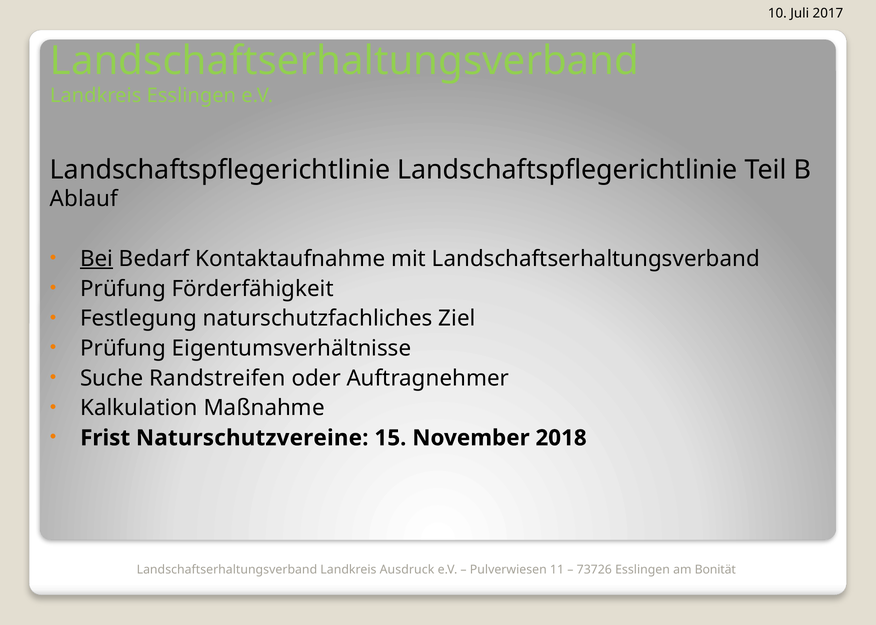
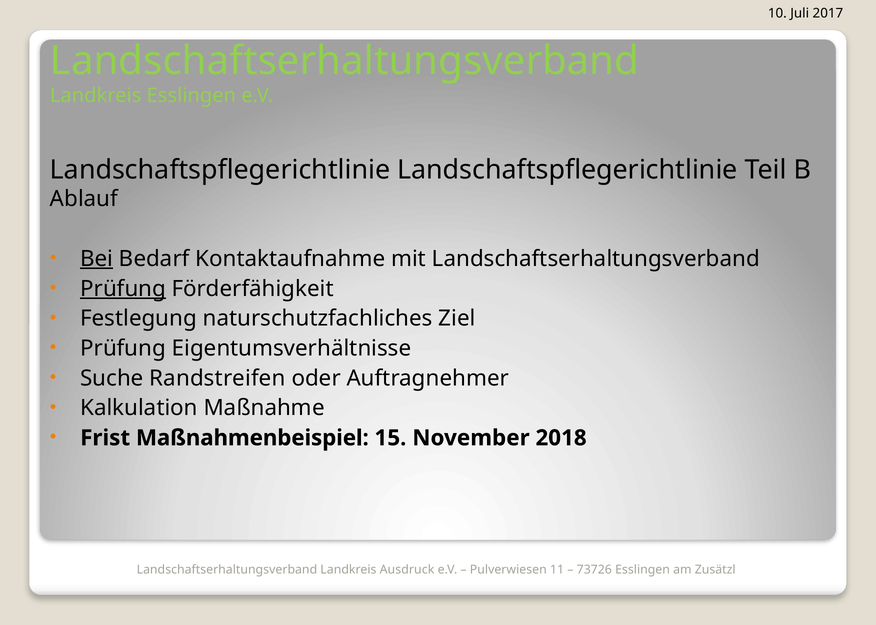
Prüfung underline: none -> present (123, 289)
Naturschutzvereine: Naturschutzvereine -> Maßnahmenbeispiel (252, 438)
Bonität: Bonität -> Zusätzl (715, 570)
